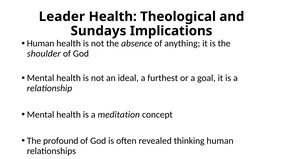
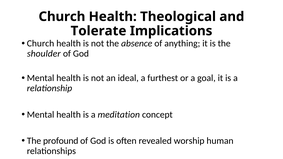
Leader: Leader -> Church (62, 17)
Sundays: Sundays -> Tolerate (98, 31)
Human: Human -> Church (41, 43)
thinking: thinking -> worship (189, 141)
